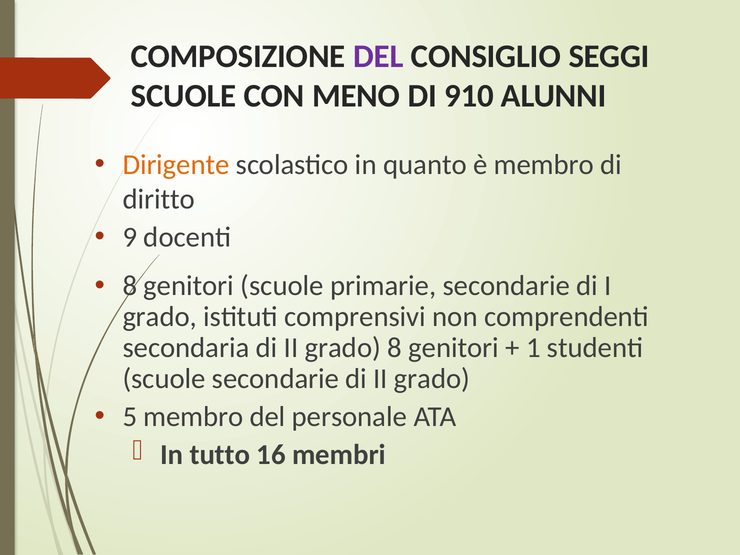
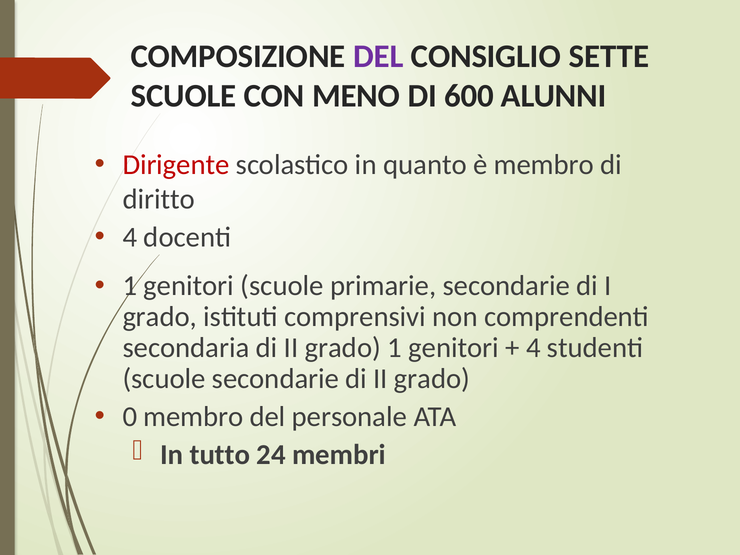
SEGGI: SEGGI -> SETTE (609, 57)
910: 910 -> 600 (469, 96)
Dirigente colour: orange -> red (176, 165)
9: 9 -> 4 (130, 237)
8: 8 -> 1 (130, 286)
grado 8: 8 -> 1 (395, 348)
1: 1 -> 4 (533, 348)
5: 5 -> 0 (130, 417)
16: 16 -> 24 (271, 455)
